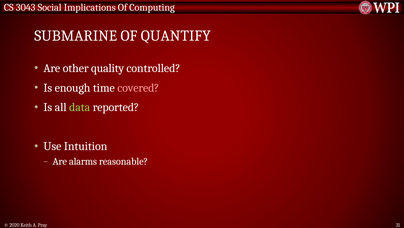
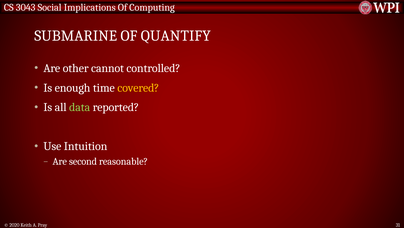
quality: quality -> cannot (108, 68)
covered colour: pink -> yellow (138, 88)
alarms: alarms -> second (83, 161)
